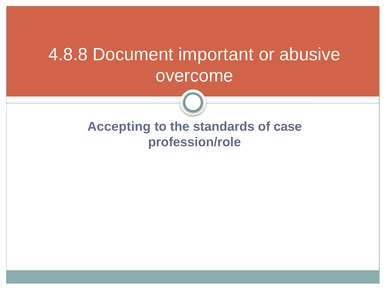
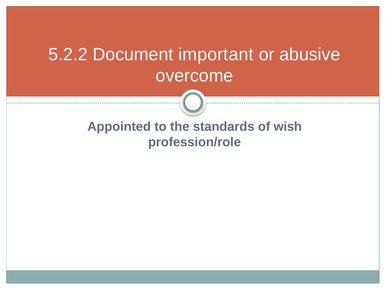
4.8.8: 4.8.8 -> 5.2.2 (68, 54)
Accepting: Accepting -> Appointed (119, 126)
case: case -> wish (288, 126)
